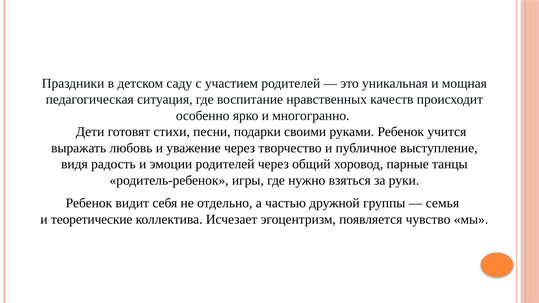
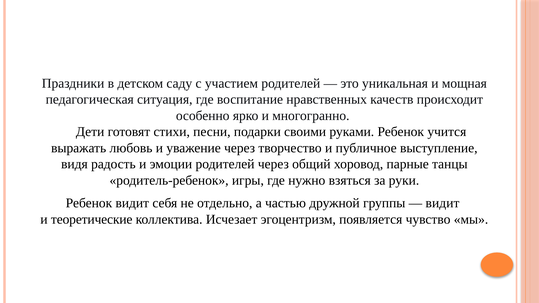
семья: семья -> видит (443, 203)
